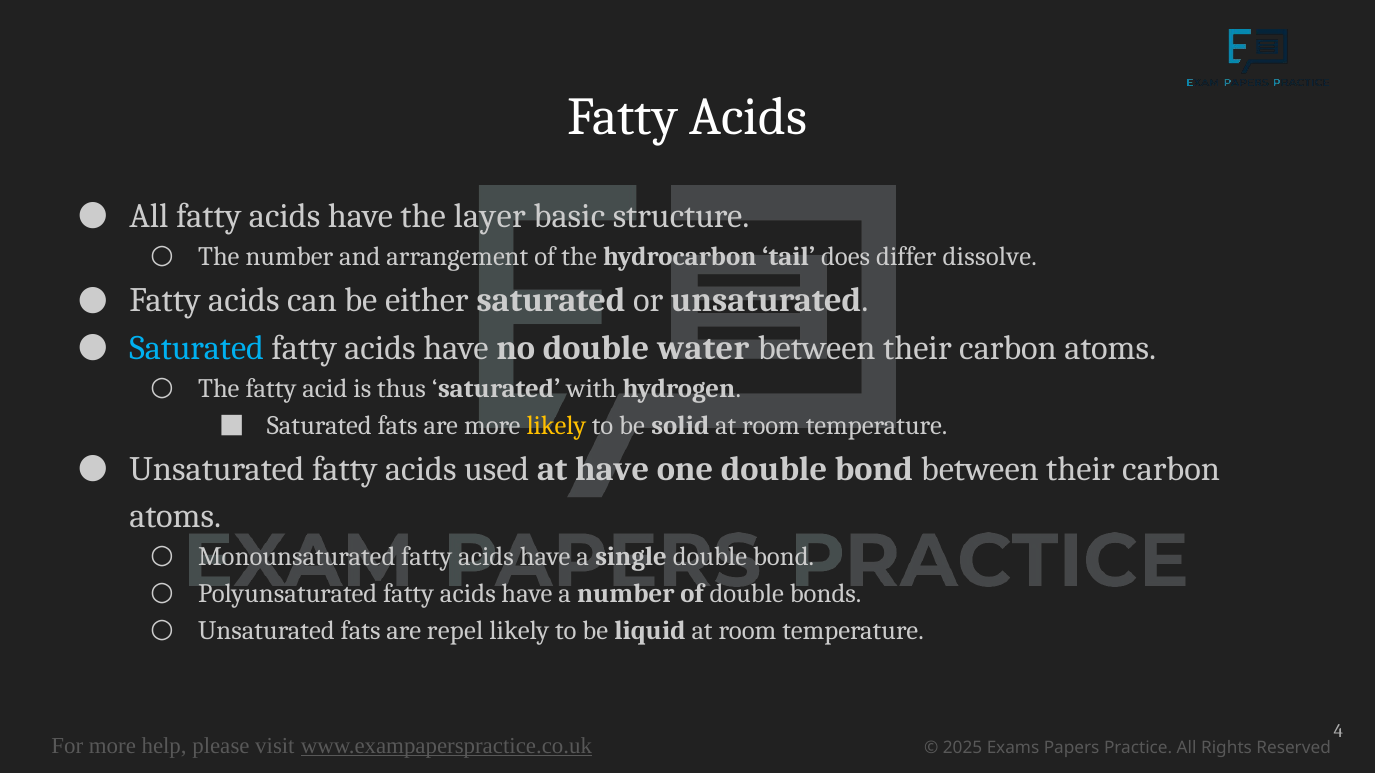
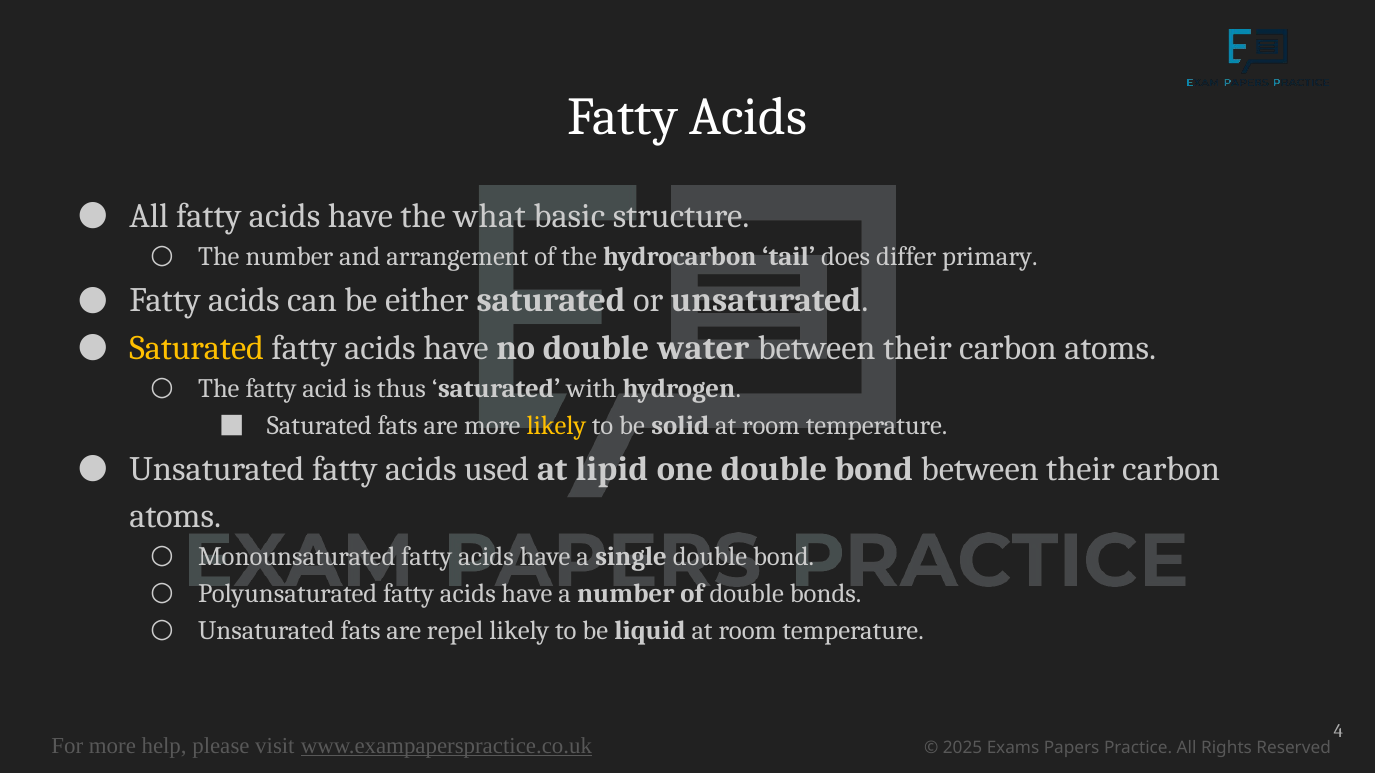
layer: layer -> what (490, 216)
dissolve: dissolve -> primary (990, 257)
Saturated colour: light blue -> yellow (197, 348)
at have: have -> lipid (612, 469)
